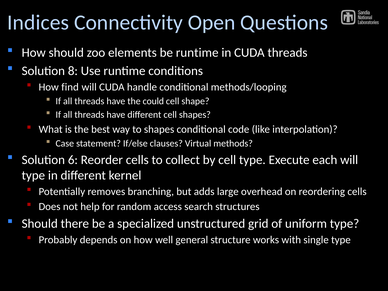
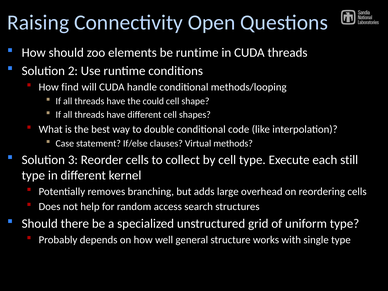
Indices: Indices -> Raising (38, 23)
8: 8 -> 2 (73, 71)
to shapes: shapes -> double (159, 129)
6: 6 -> 3 (73, 160)
each will: will -> still (349, 160)
